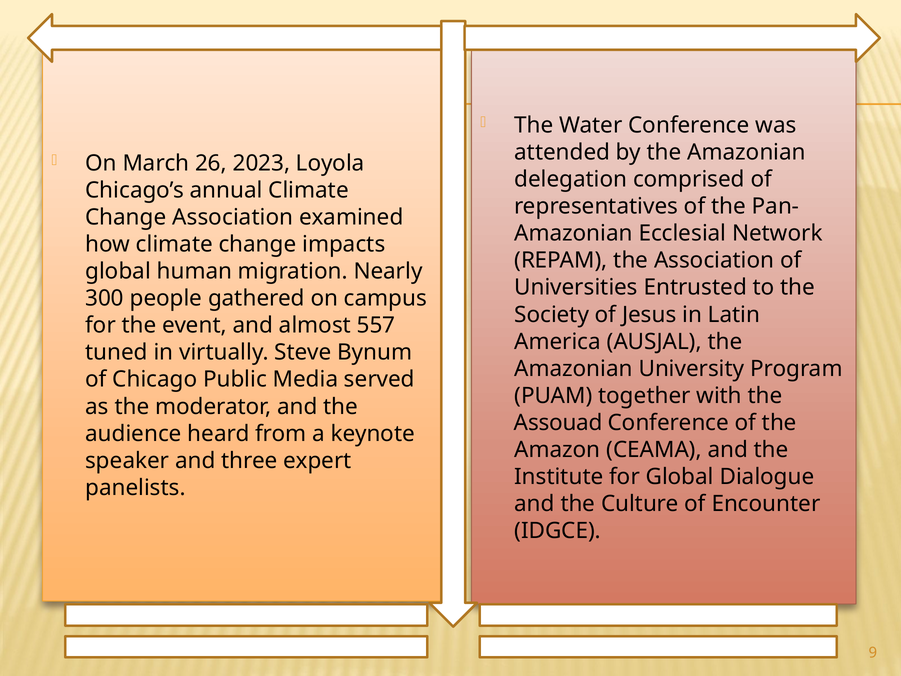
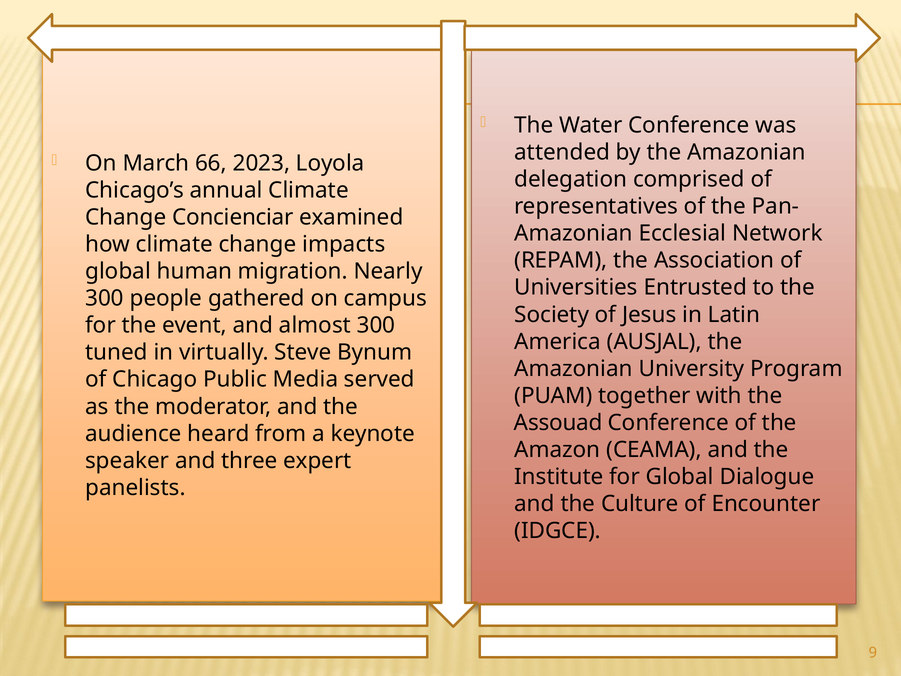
26: 26 -> 66 (211, 163)
Change Association: Association -> Concienciar (233, 217)
almost 557: 557 -> 300 (376, 325)
